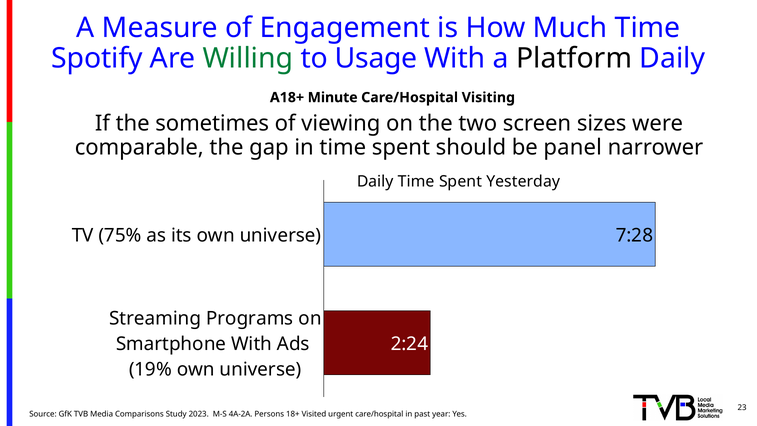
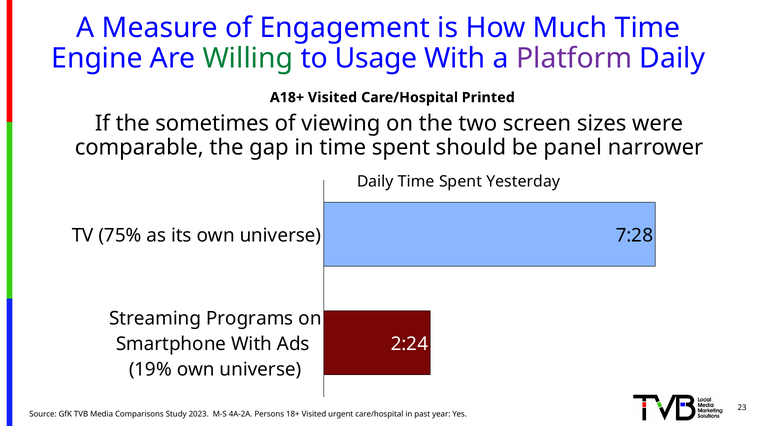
Spotify: Spotify -> Engine (97, 59)
Platform colour: black -> purple (574, 59)
A18+ Minute: Minute -> Visited (332, 97)
Visiting: Visiting -> Printed (488, 97)
